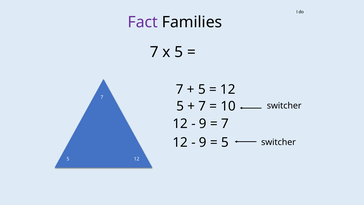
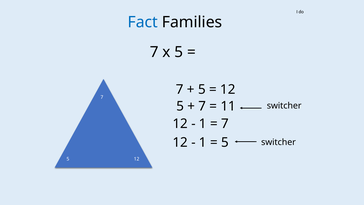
Fact colour: purple -> blue (143, 22)
10: 10 -> 11 (228, 106)
9: 9 -> 1 (203, 124)
9: 9 -> 1 (203, 142)
